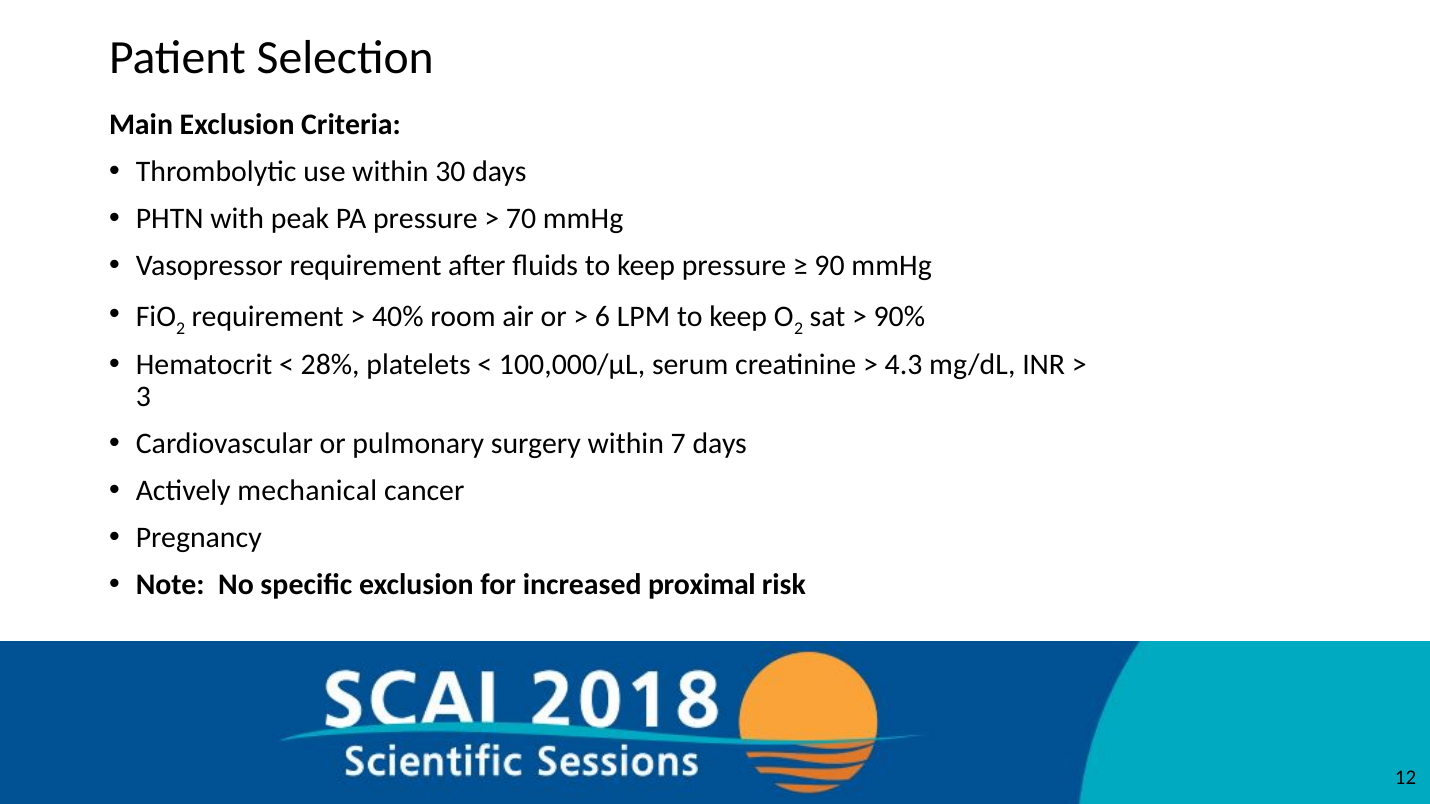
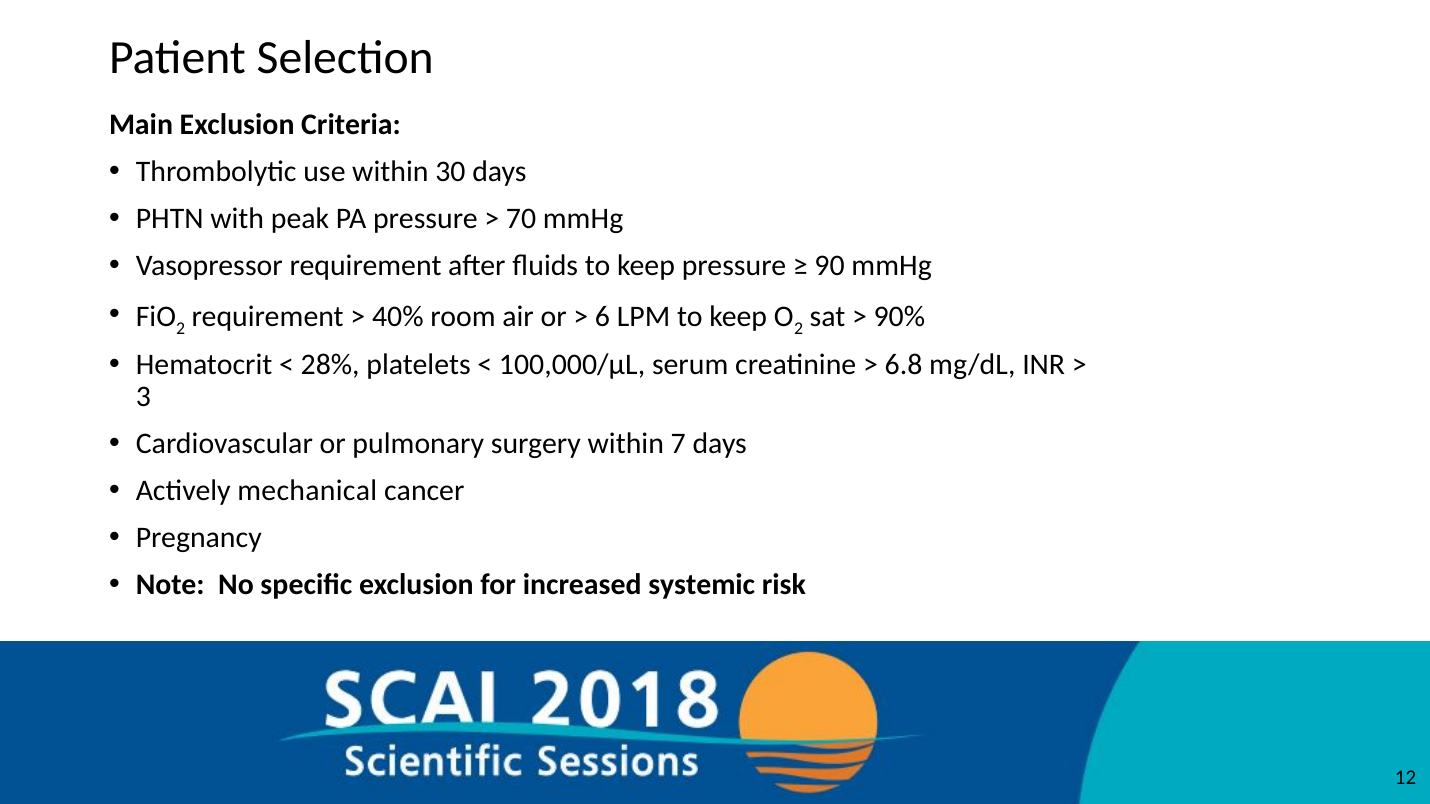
4.3: 4.3 -> 6.8 (904, 365)
proximal: proximal -> systemic (702, 585)
